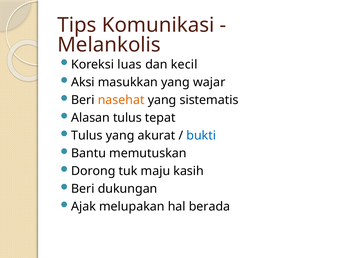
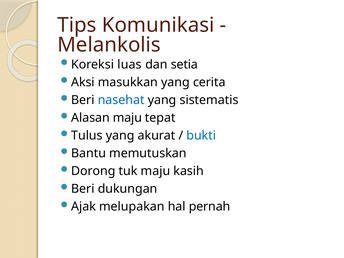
kecil: kecil -> setia (184, 64)
wajar: wajar -> cerita (209, 82)
nasehat colour: orange -> blue (121, 100)
Alasan tulus: tulus -> maju (127, 118)
berada: berada -> pernah (210, 207)
